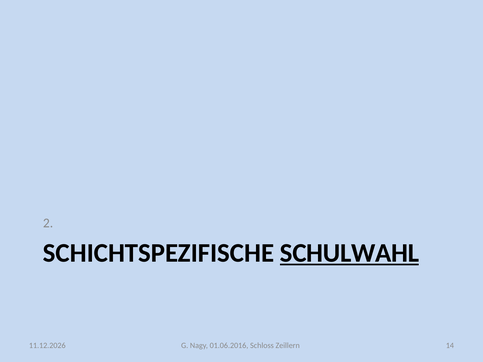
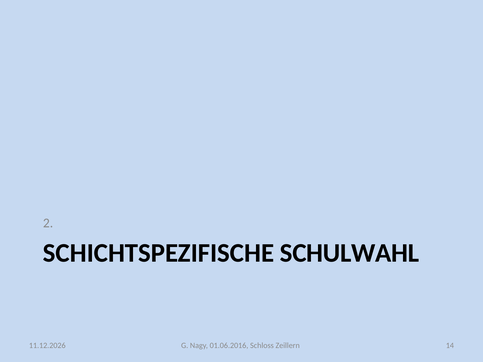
SCHULWAHL underline: present -> none (350, 253)
